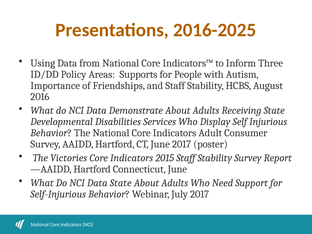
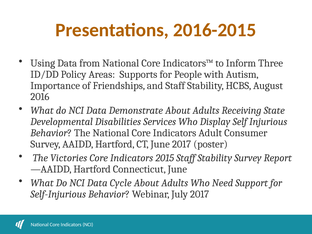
2016-2025: 2016-2025 -> 2016-2015 (215, 30)
Data State: State -> Cycle (121, 183)
